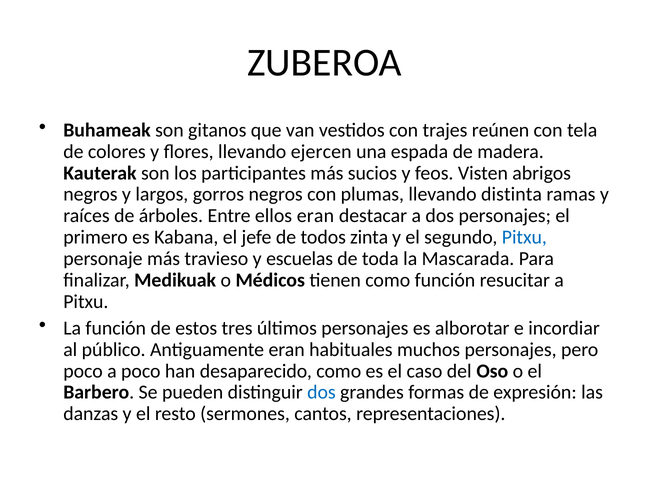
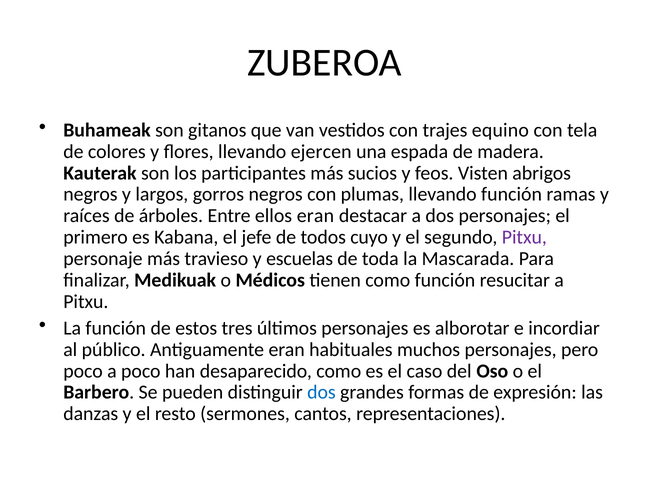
reúnen: reúnen -> equino (500, 130)
llevando distinta: distinta -> función (512, 194)
zinta: zinta -> cuyo (369, 237)
Pitxu colour: blue -> purple (524, 237)
